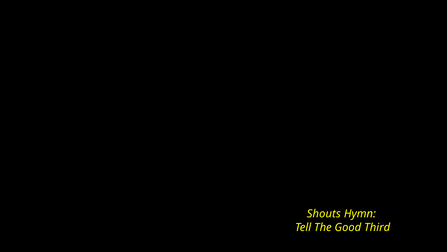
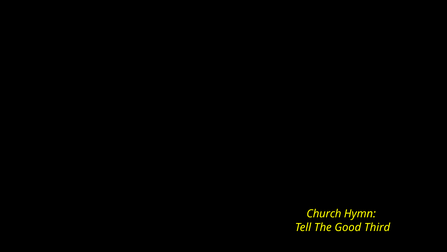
Shouts: Shouts -> Church (324, 213)
